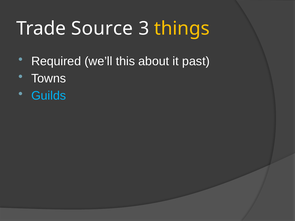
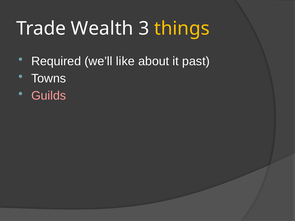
Source: Source -> Wealth (102, 29)
this: this -> like (125, 61)
Guilds colour: light blue -> pink (49, 96)
